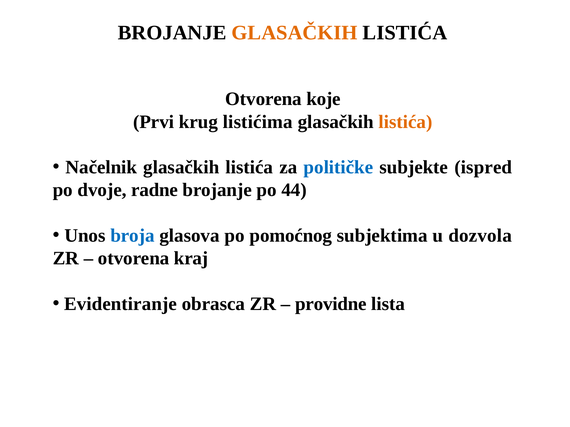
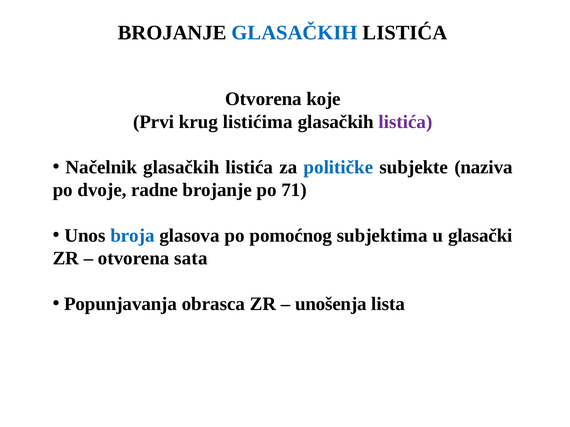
GLASAČKIH colour: orange -> blue (295, 33)
listića colour: orange -> purple (405, 122)
ispred: ispred -> naziva (483, 167)
44: 44 -> 71 (294, 190)
dozvola: dozvola -> glasački (480, 236)
kraj: kraj -> sata (191, 259)
Evidentiranje: Evidentiranje -> Popunjavanja (121, 304)
providne: providne -> unošenja (331, 304)
